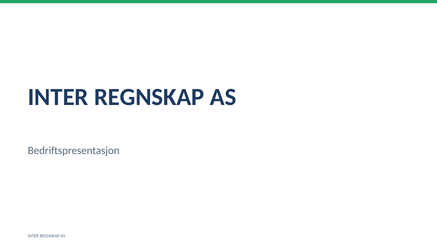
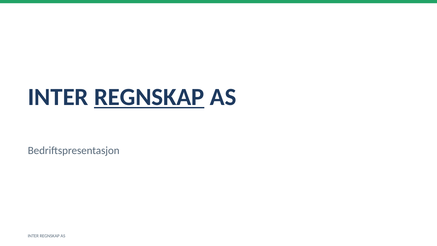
REGNSKAP underline: none -> present (149, 97)
